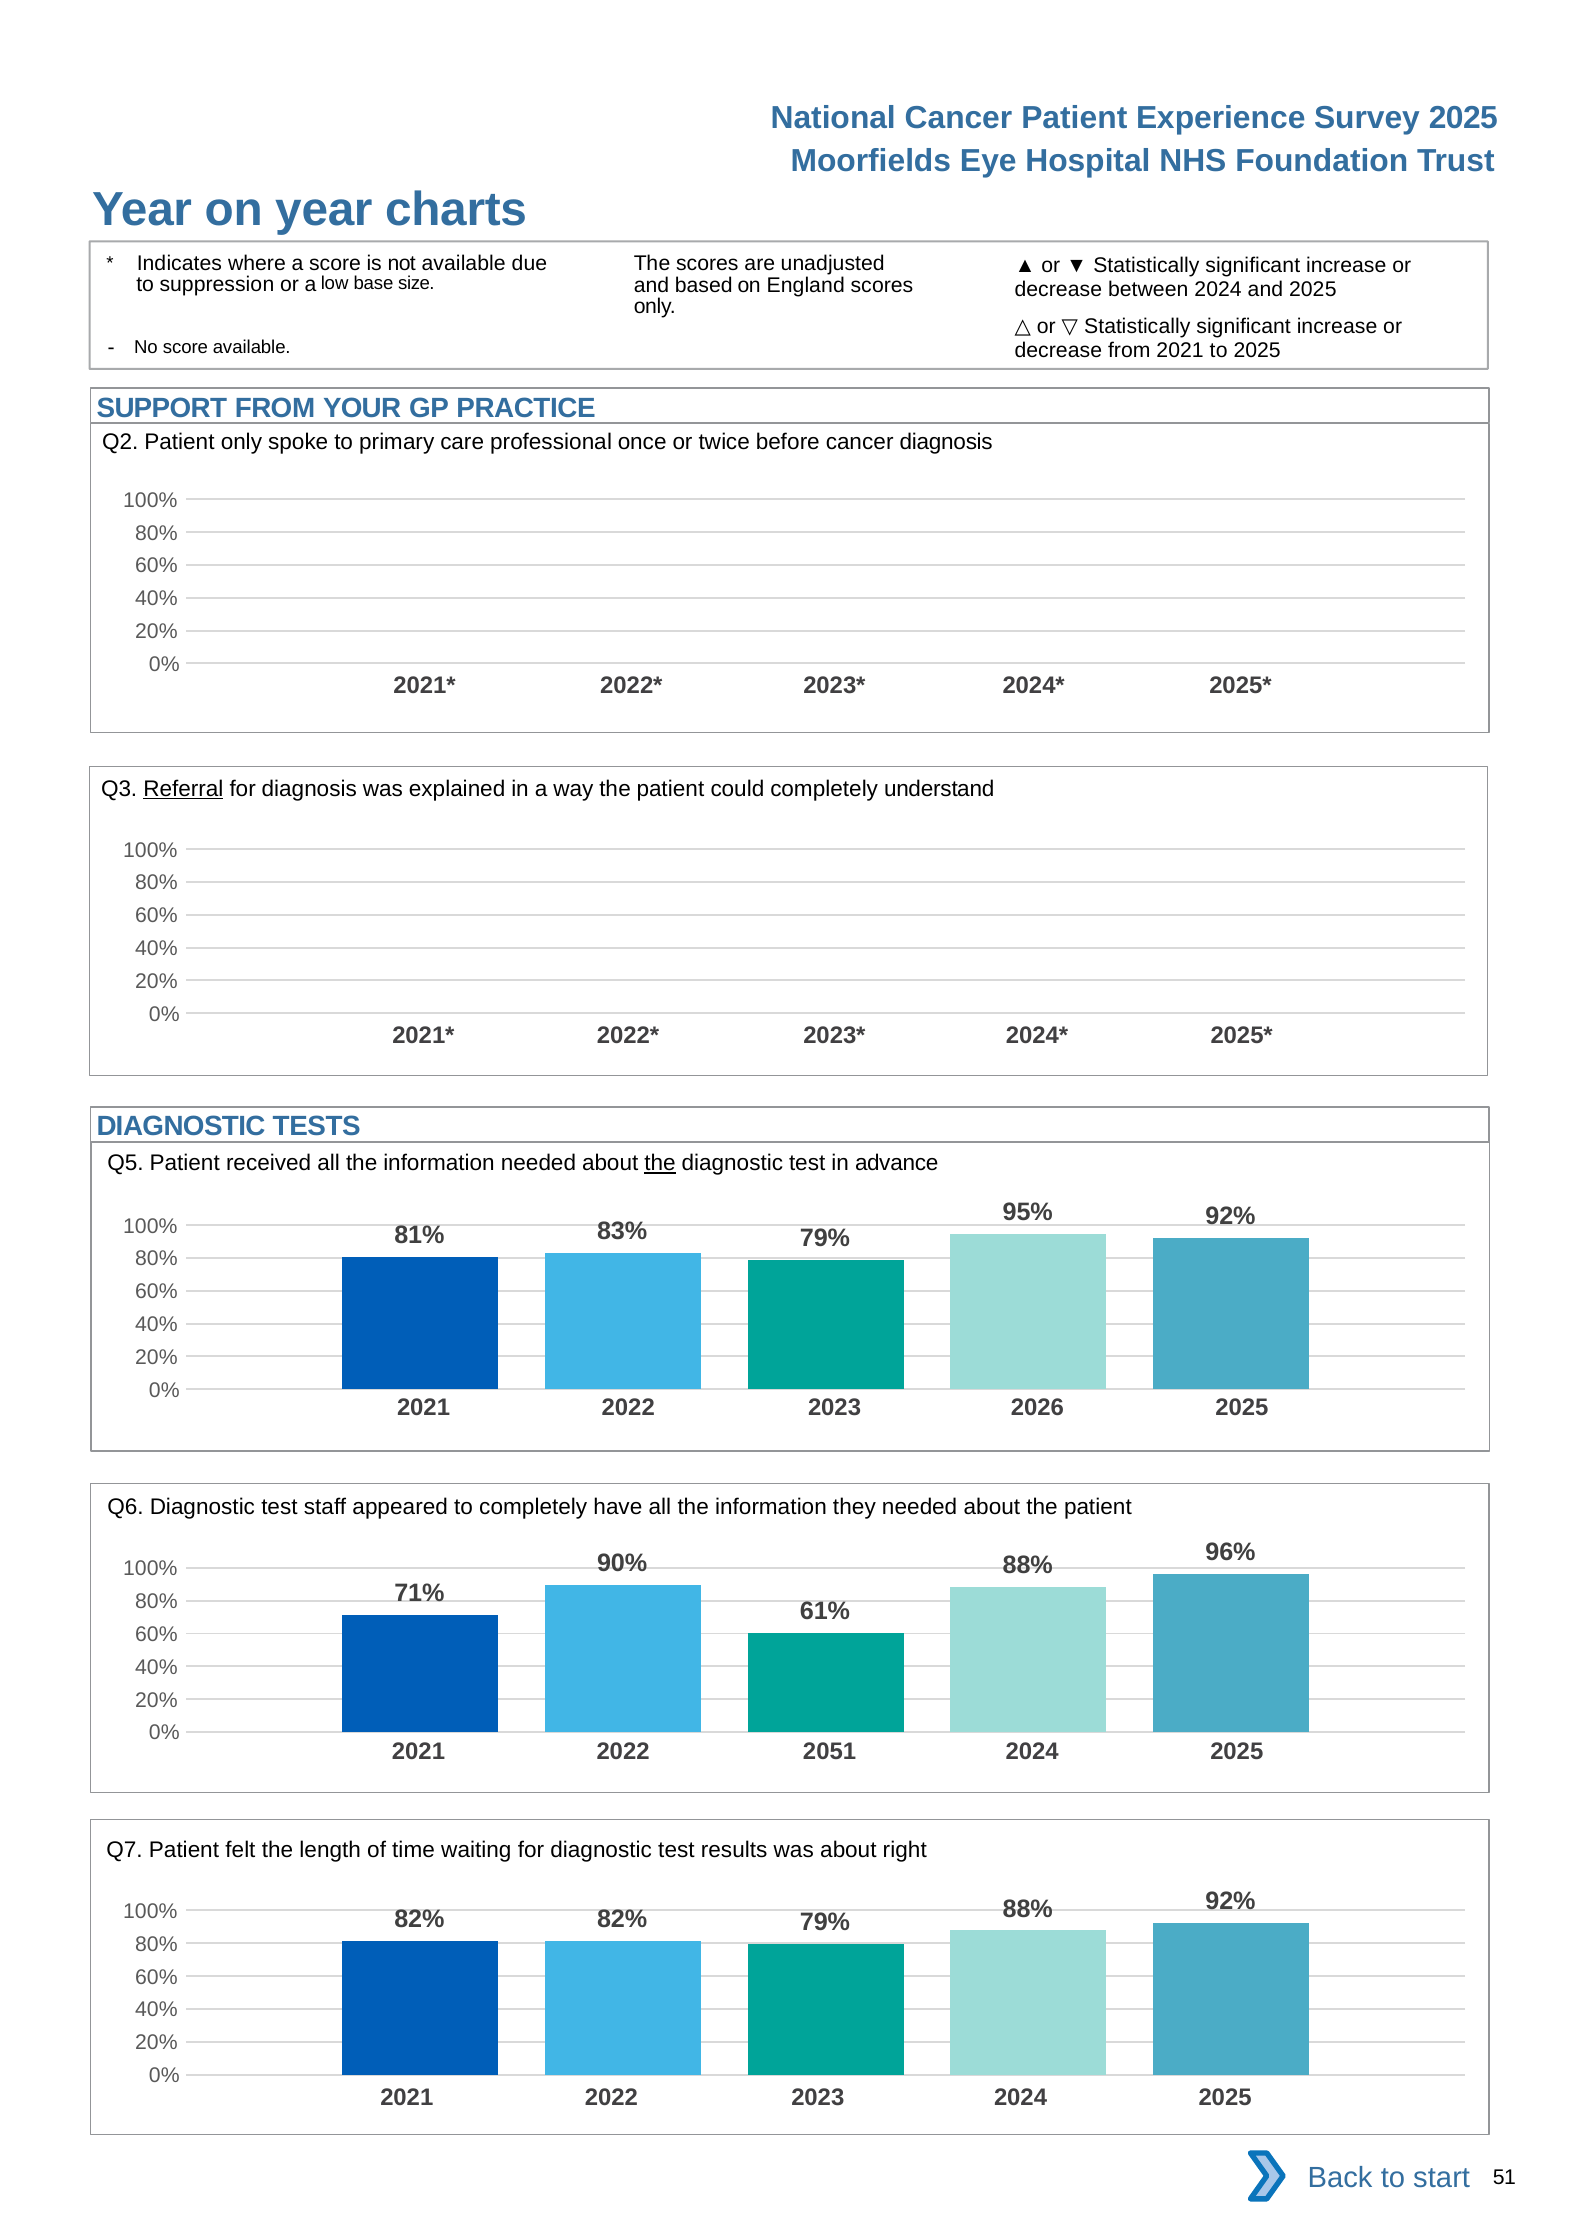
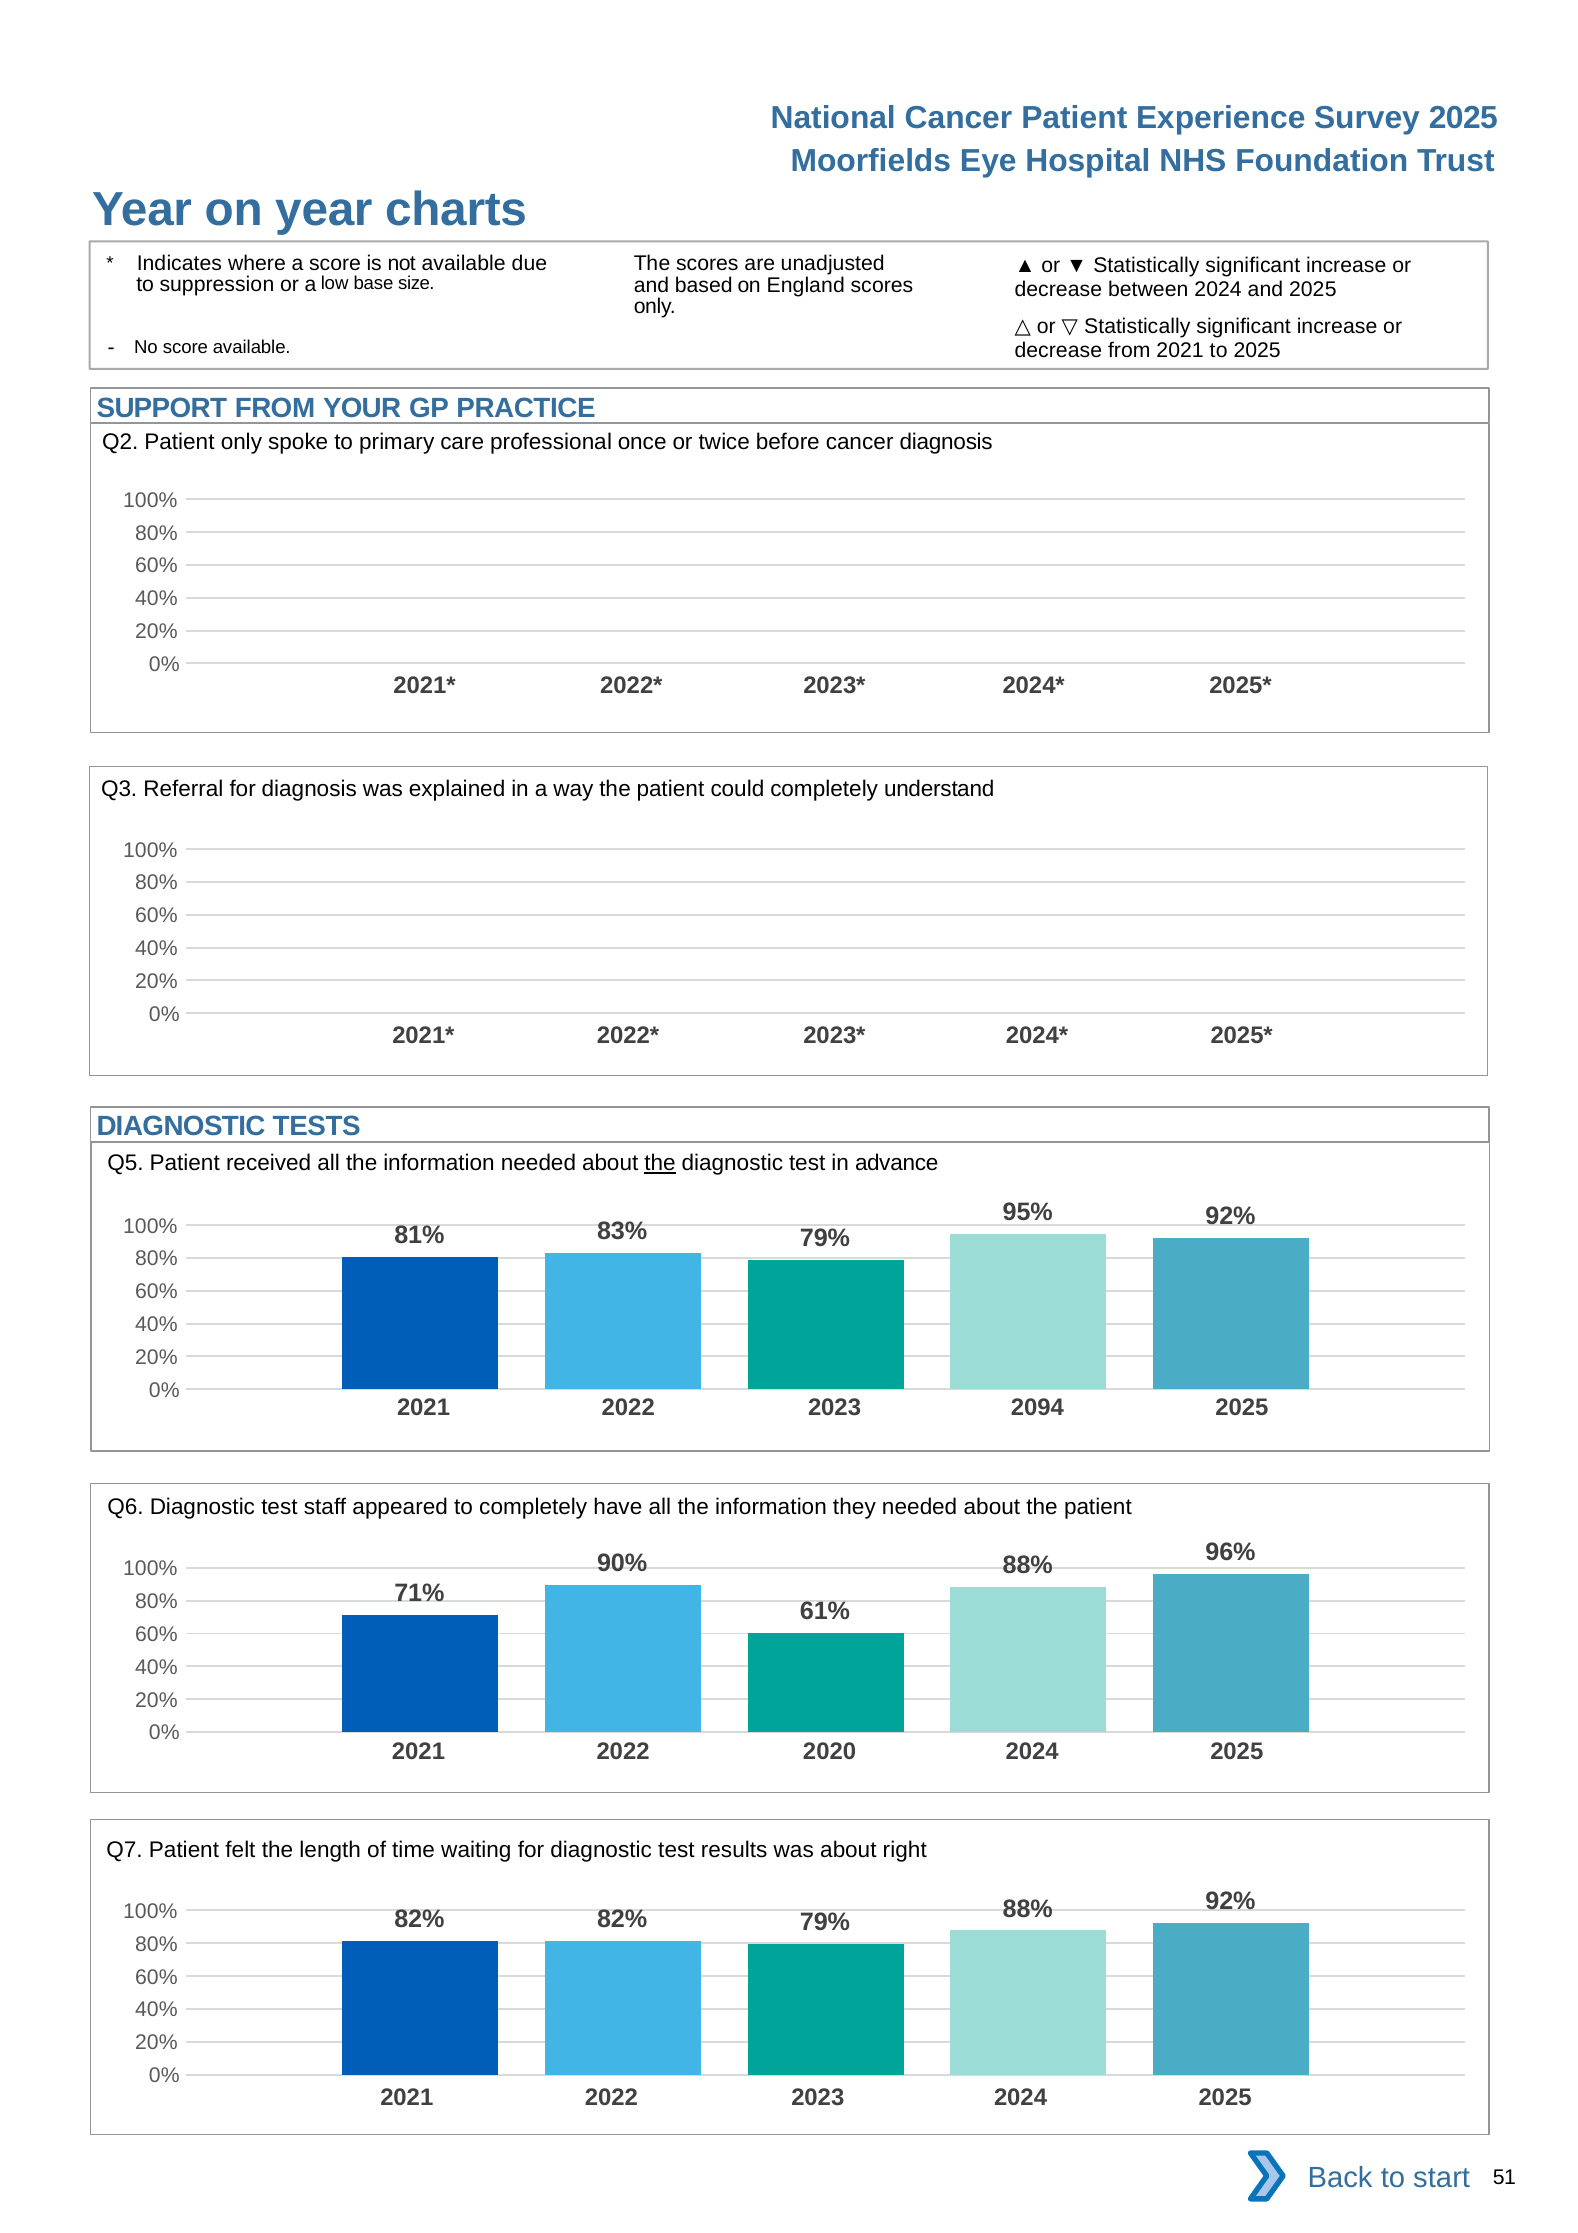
Referral underline: present -> none (183, 789)
2026: 2026 -> 2094 (1037, 1408)
2051: 2051 -> 2020 (830, 1752)
